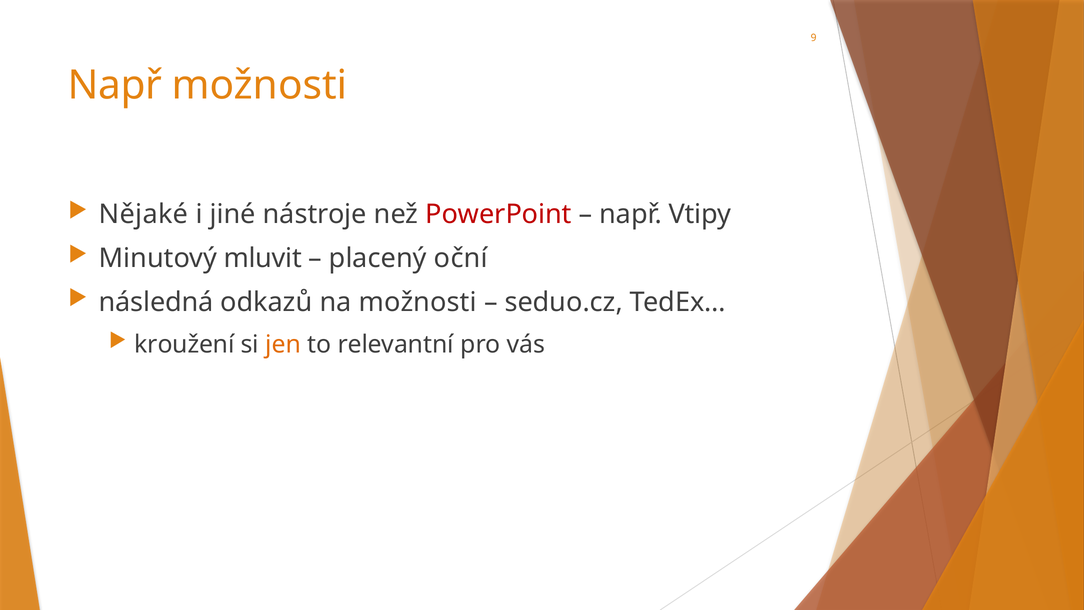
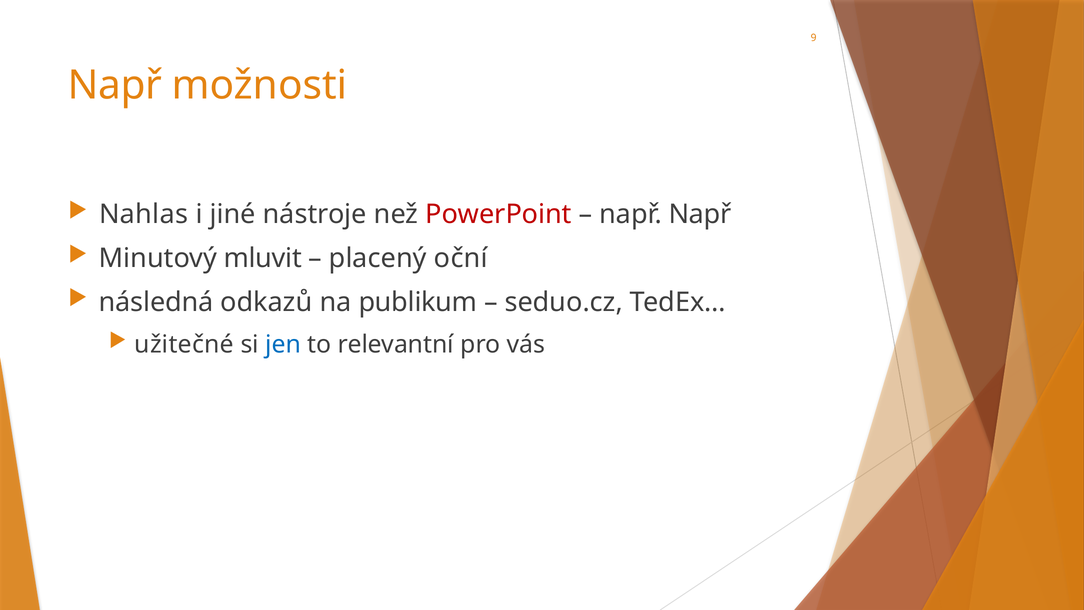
Nějaké: Nějaké -> Nahlas (144, 214)
např Vtipy: Vtipy -> Např (700, 214)
na možnosti: možnosti -> publikum (418, 302)
kroužení: kroužení -> užitečné (184, 344)
jen colour: orange -> blue (283, 344)
